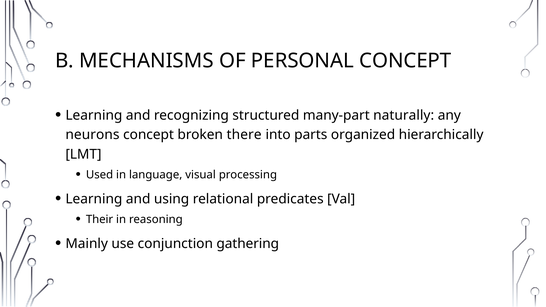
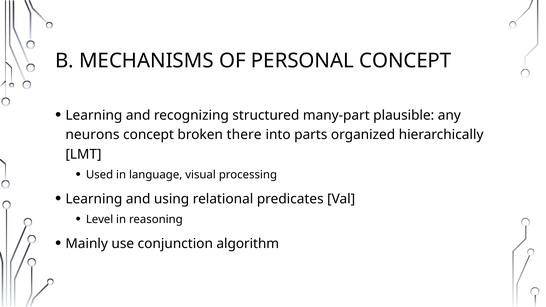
naturally: naturally -> plausible (404, 115)
Their: Their -> Level (100, 220)
gathering: gathering -> algorithm (248, 244)
